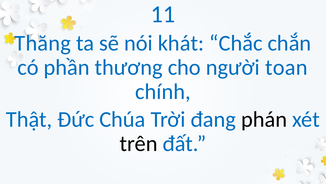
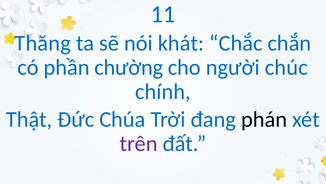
thương: thương -> chường (129, 67)
toan: toan -> chúc (286, 67)
trên colour: black -> purple (139, 143)
